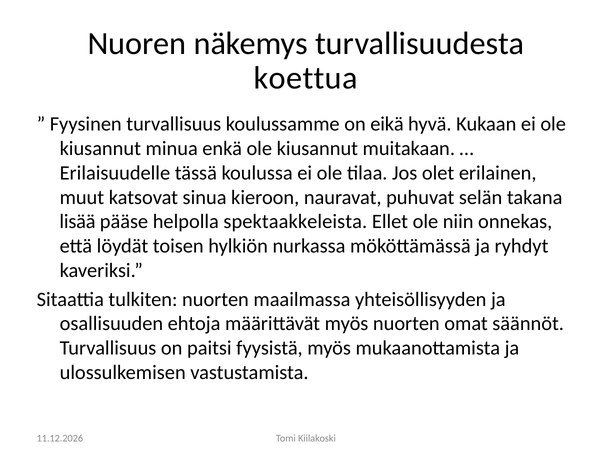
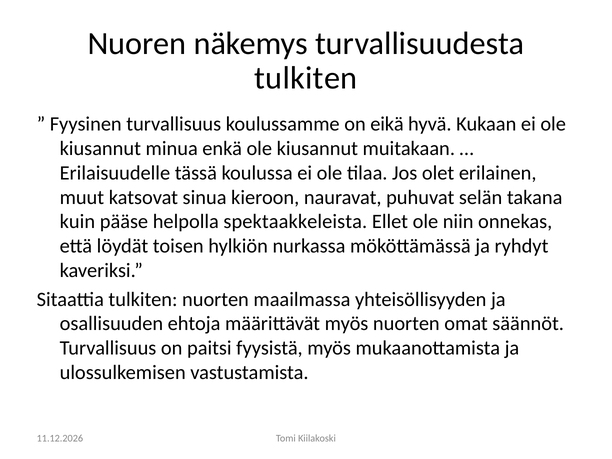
koettua: koettua -> tulkiten (306, 78)
lisää: lisää -> kuin (77, 222)
